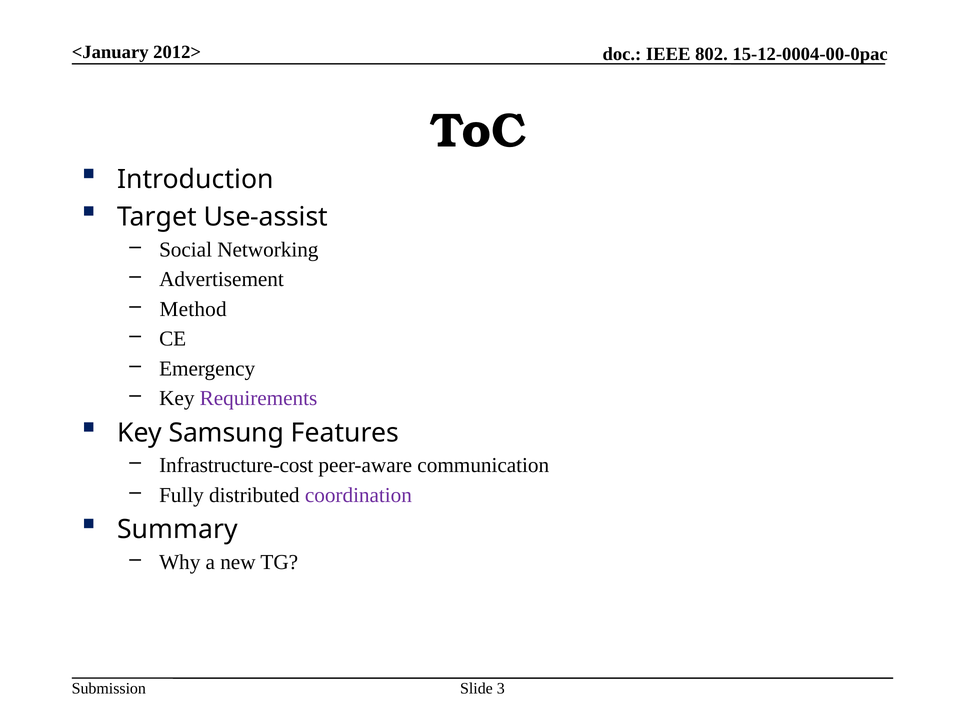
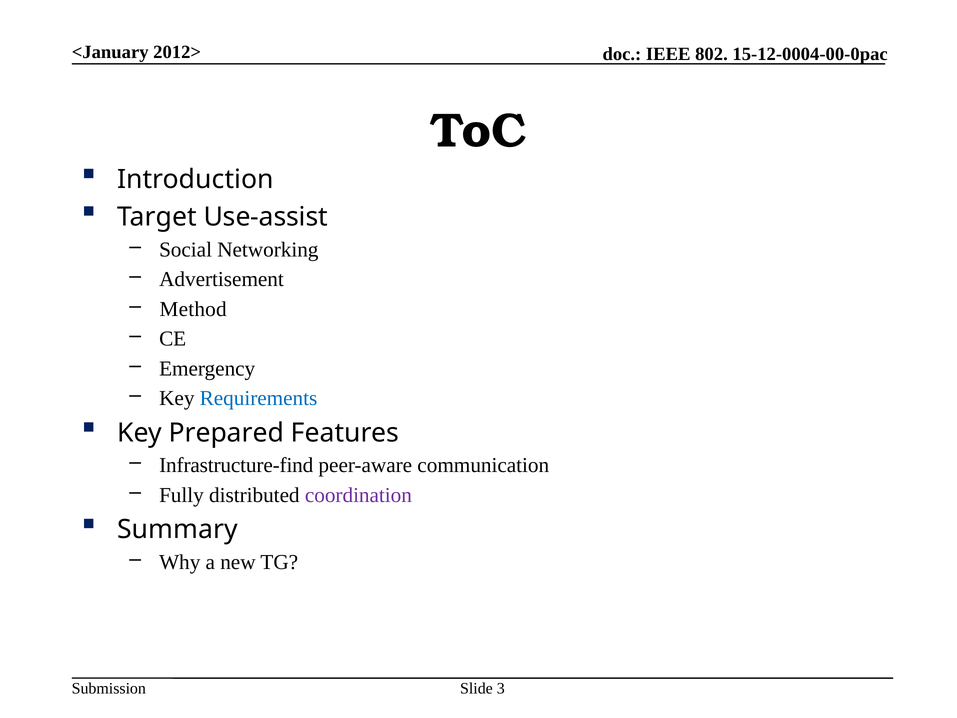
Requirements colour: purple -> blue (258, 398)
Samsung: Samsung -> Prepared (226, 433)
Infrastructure-cost: Infrastructure-cost -> Infrastructure-find (236, 465)
